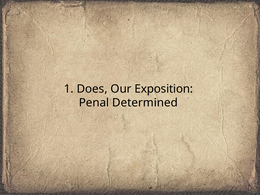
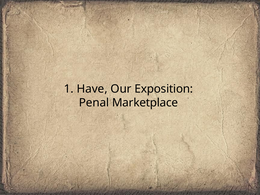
Does: Does -> Have (92, 89)
Determined: Determined -> Marketplace (145, 103)
